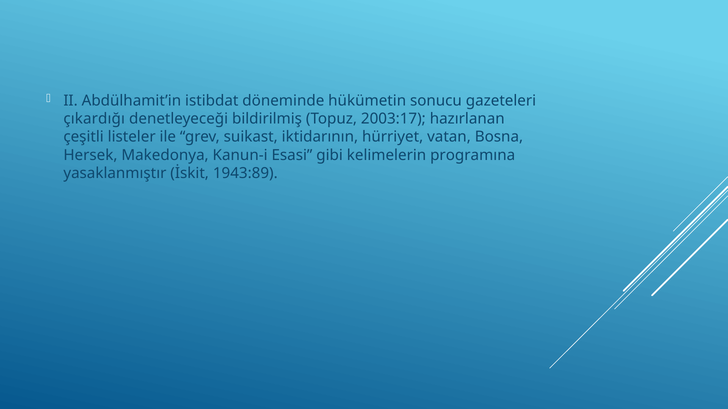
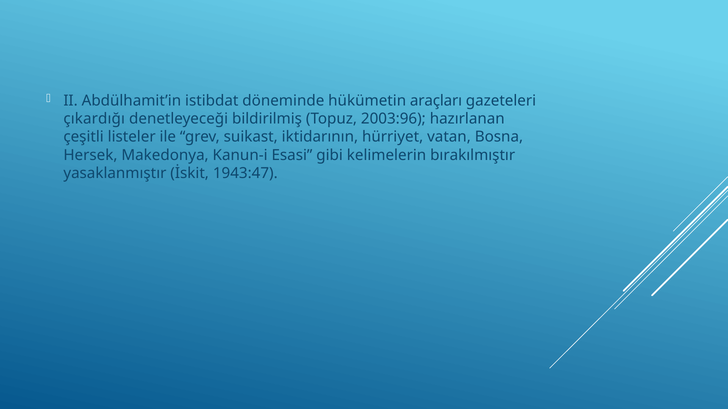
sonucu: sonucu -> araçları (436, 101)
2003:17: 2003:17 -> 2003:96 (393, 119)
programına: programına -> bırakılmıştır (473, 155)
1943:89: 1943:89 -> 1943:47 (245, 173)
